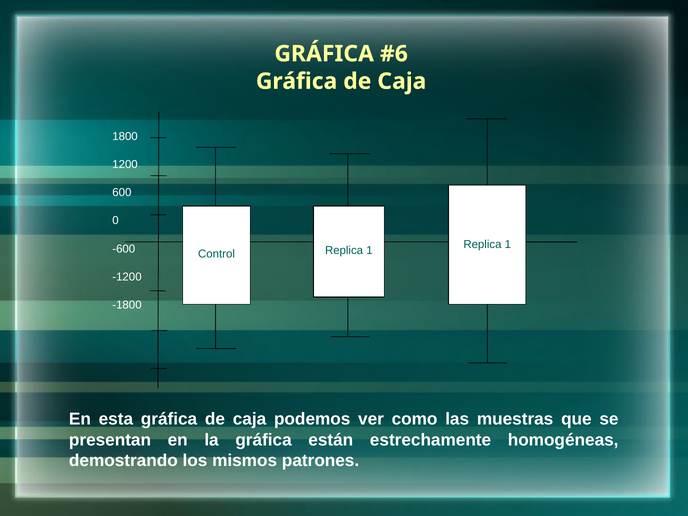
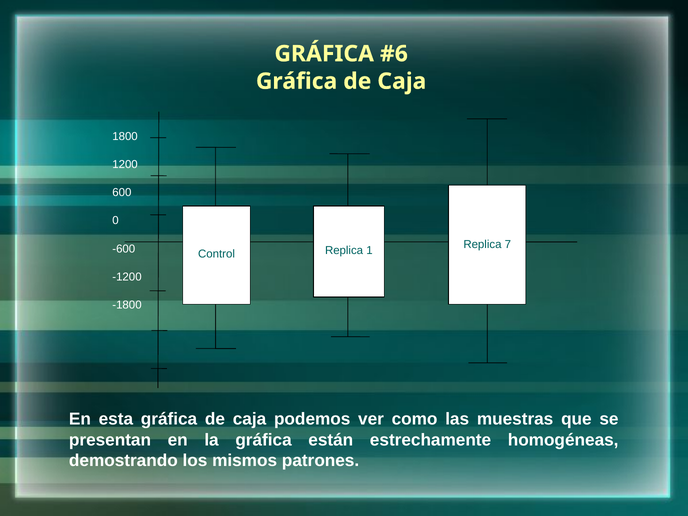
1 Replica 1: 1 -> 7 (508, 245)
